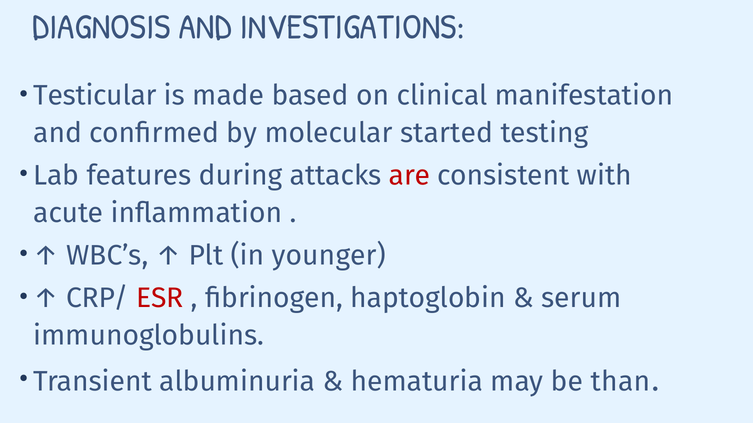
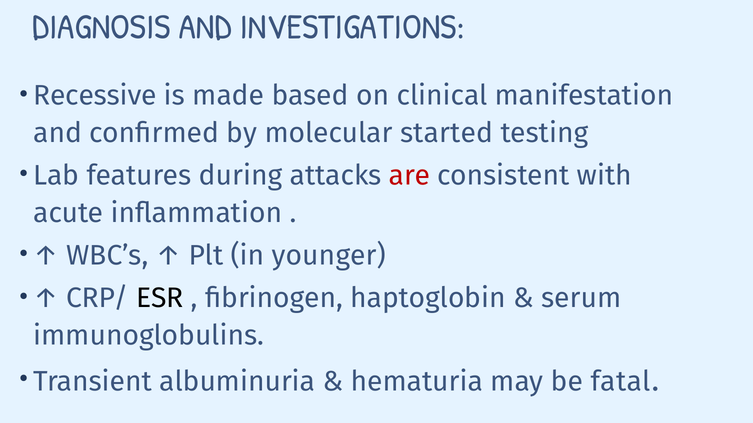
Testicular: Testicular -> Recessive (95, 96)
ESR colour: red -> black (160, 299)
than: than -> fatal (621, 382)
